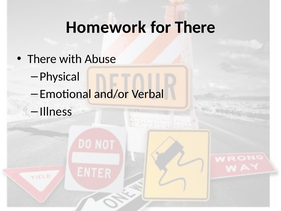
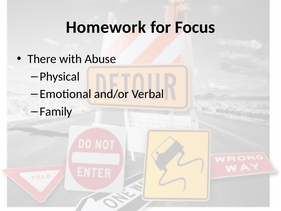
for There: There -> Focus (195, 27)
Illness: Illness -> Family (56, 111)
